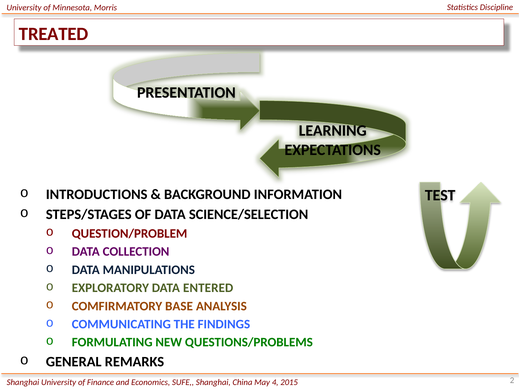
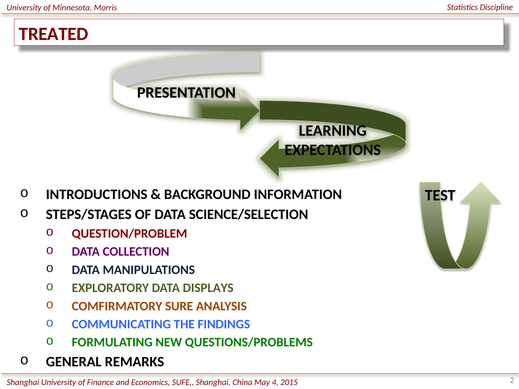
ENTERED: ENTERED -> DISPLAYS (208, 288)
BASE: BASE -> SURE (179, 306)
